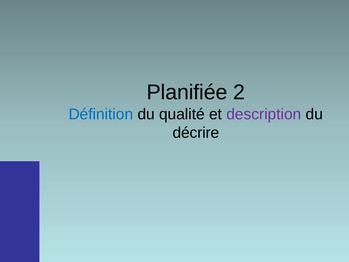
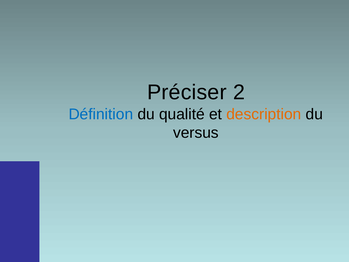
Planifiée: Planifiée -> Préciser (187, 92)
description colour: purple -> orange (264, 114)
décrire: décrire -> versus (196, 133)
